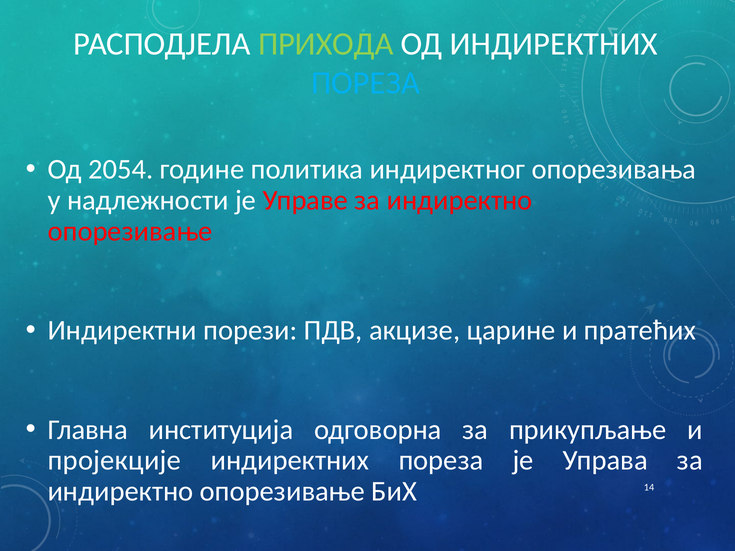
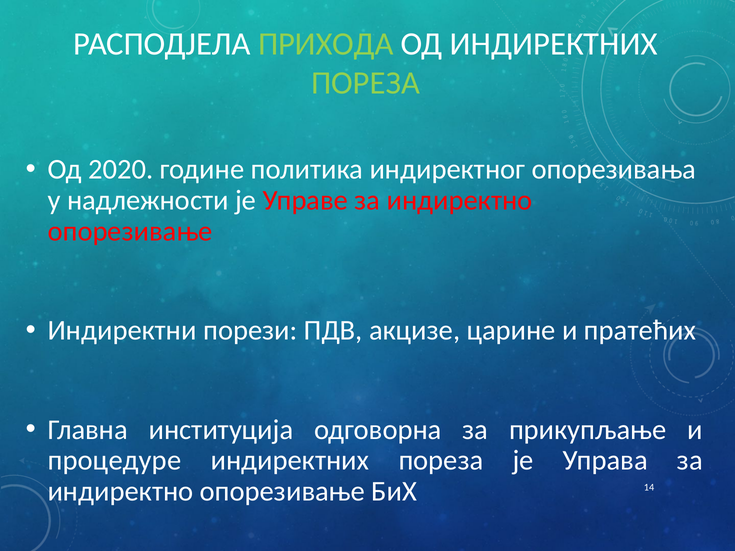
ПОРЕЗА colour: light blue -> light green (366, 83)
2054: 2054 -> 2020 (121, 170)
пројекције: пројекције -> процедуре (114, 461)
